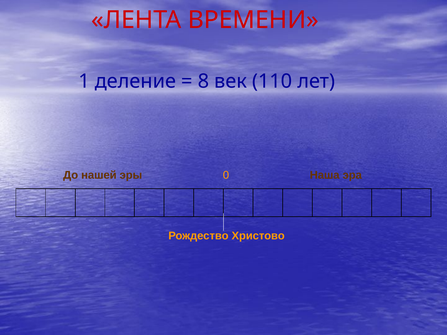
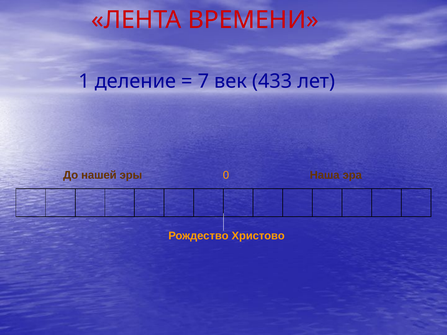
8: 8 -> 7 (203, 81)
110: 110 -> 433 (272, 81)
